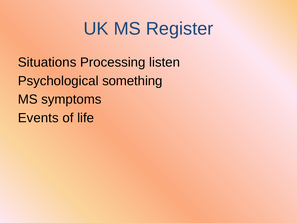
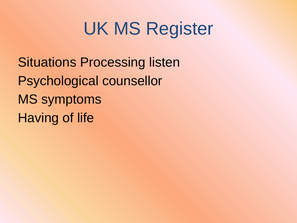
something: something -> counsellor (132, 81)
Events: Events -> Having (38, 118)
